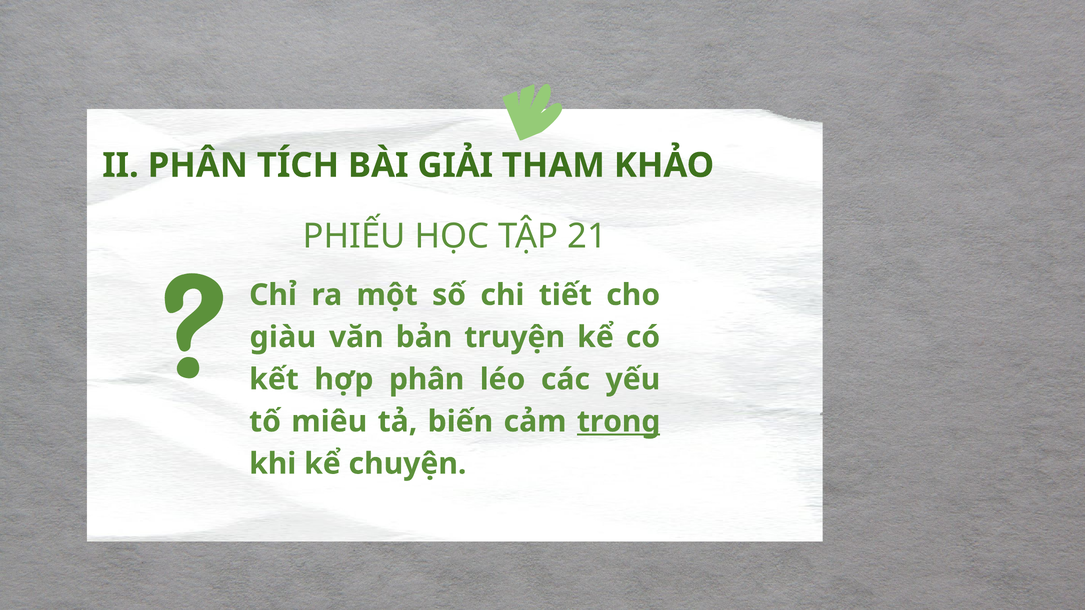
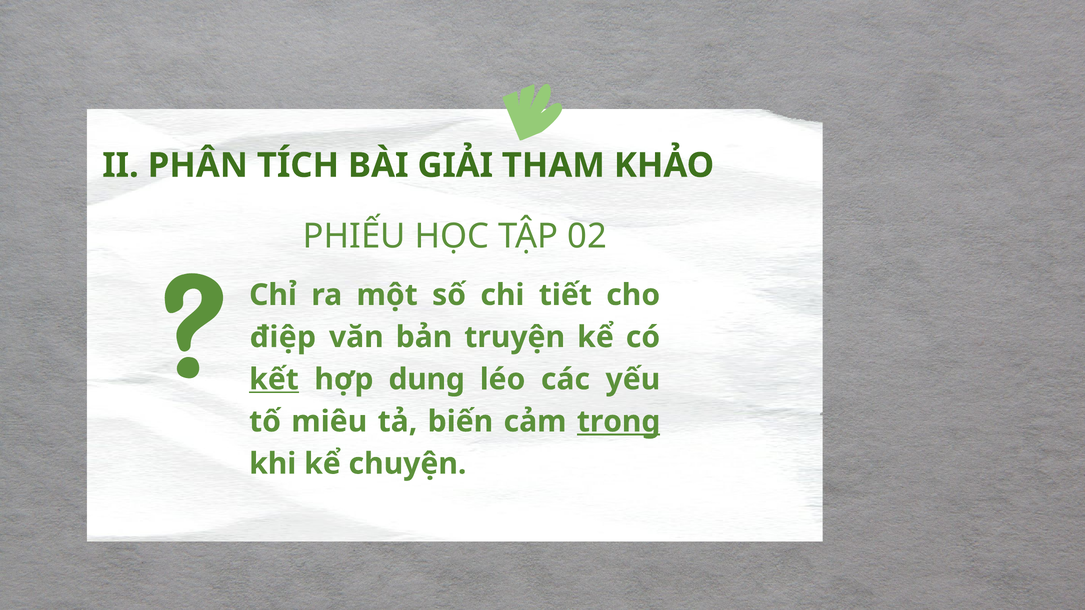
21: 21 -> 02 (587, 237)
giàu: giàu -> điệp (283, 337)
kết underline: none -> present (274, 380)
hợp phân: phân -> dung (427, 380)
